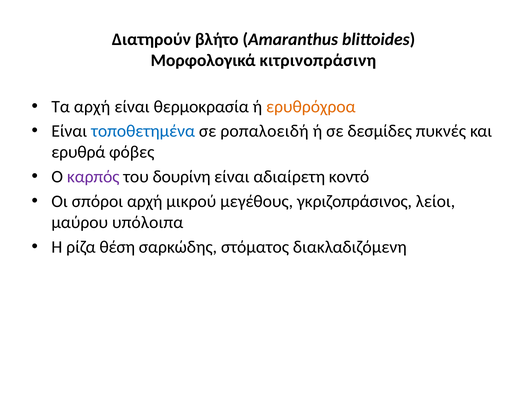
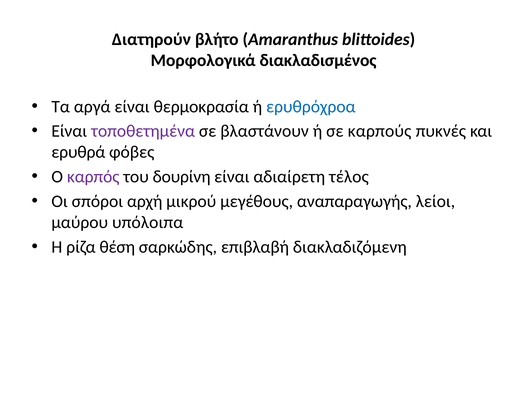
κιτρινοπράσινη: κιτρινοπράσινη -> διακλαδισμένος (318, 61)
Τα αρχή: αρχή -> αργά (92, 107)
ερυθρόχροα colour: orange -> blue (311, 107)
τοποθετημένα colour: blue -> purple (143, 131)
ροπαλοειδή: ροπαλοειδή -> βλαστάνουν (265, 131)
δεσμίδες: δεσμίδες -> καρπούς (380, 131)
κοντό: κοντό -> τέλος (349, 177)
γκριζοπράσινος: γκριζοπράσινος -> αναπαραγωγής (354, 201)
στόματος: στόματος -> επιβλαβή (255, 247)
